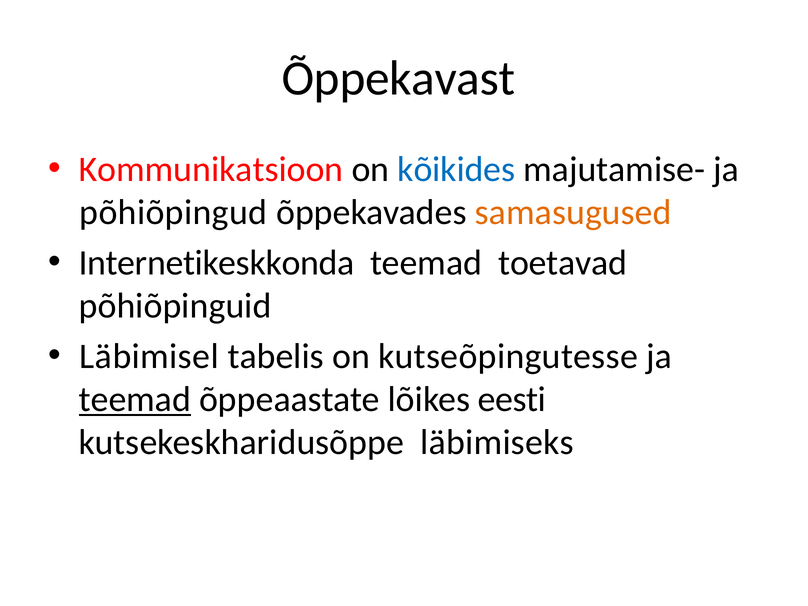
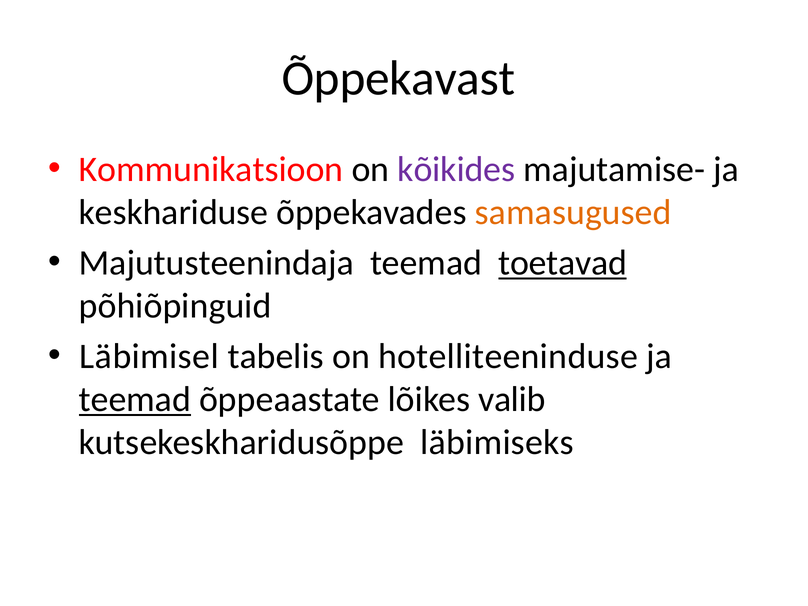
kõikides colour: blue -> purple (456, 170)
põhiõpingud: põhiõpingud -> keskhariduse (173, 213)
Internetikeskkonda: Internetikeskkonda -> Majutusteenindaja (216, 263)
toetavad underline: none -> present (563, 263)
kutseõpingutesse: kutseõpingutesse -> hotelliteeninduse (508, 356)
eesti: eesti -> valib (512, 399)
